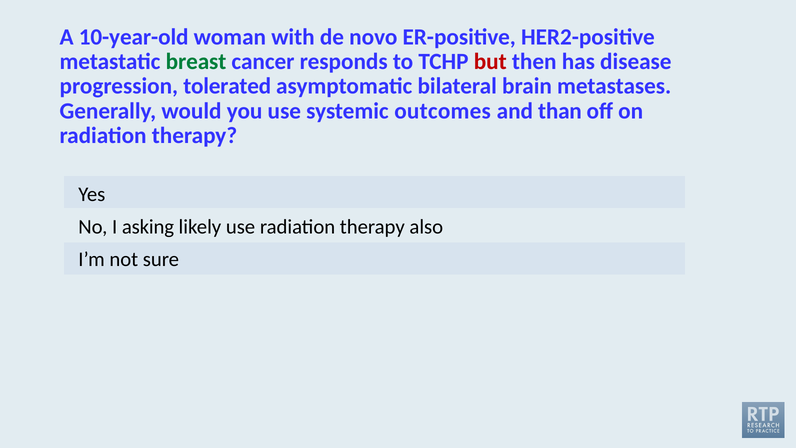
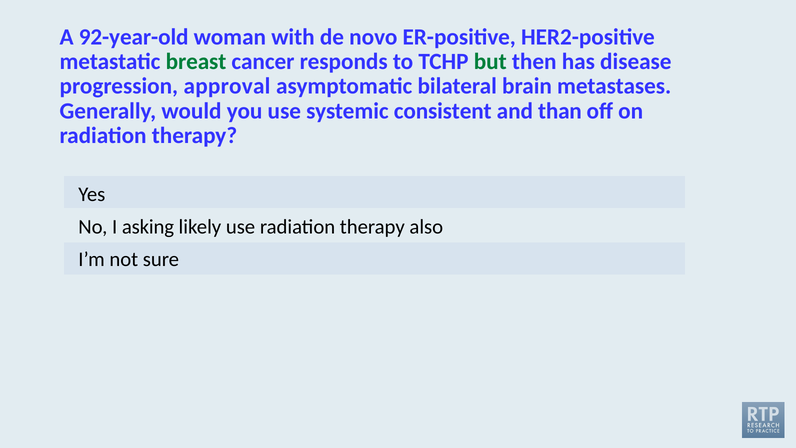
10-year-old: 10-year-old -> 92-year-old (134, 37)
but colour: red -> green (490, 62)
tolerated: tolerated -> approval (227, 86)
outcomes: outcomes -> consistent (443, 111)
